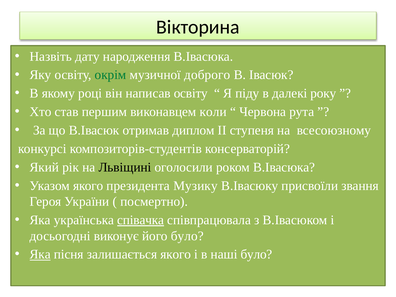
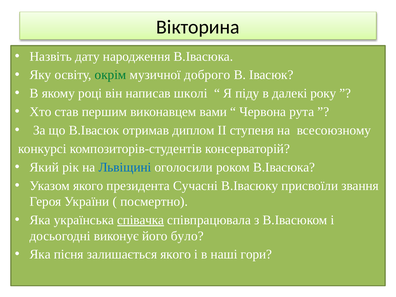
написав освіту: освіту -> школі (191, 93)
коли: коли -> вами (213, 112)
Львіщині colour: black -> blue (125, 167)
Музику: Музику -> Сучасні (196, 186)
Яка underline: present -> none (40, 254)
наші було: було -> гори (256, 254)
